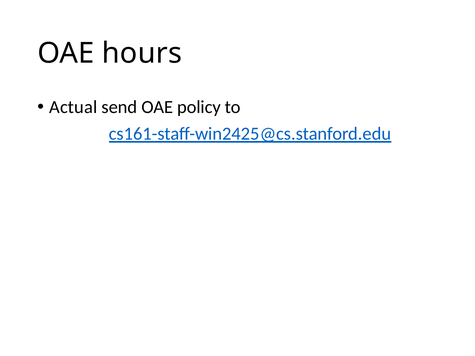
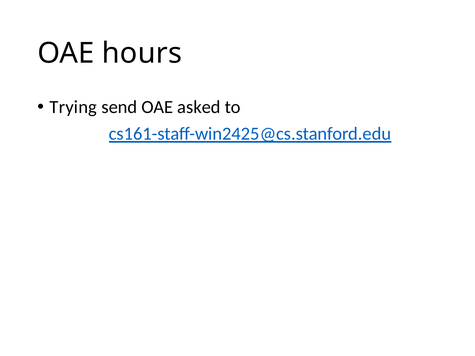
Actual: Actual -> Trying (73, 107)
policy: policy -> asked (199, 107)
